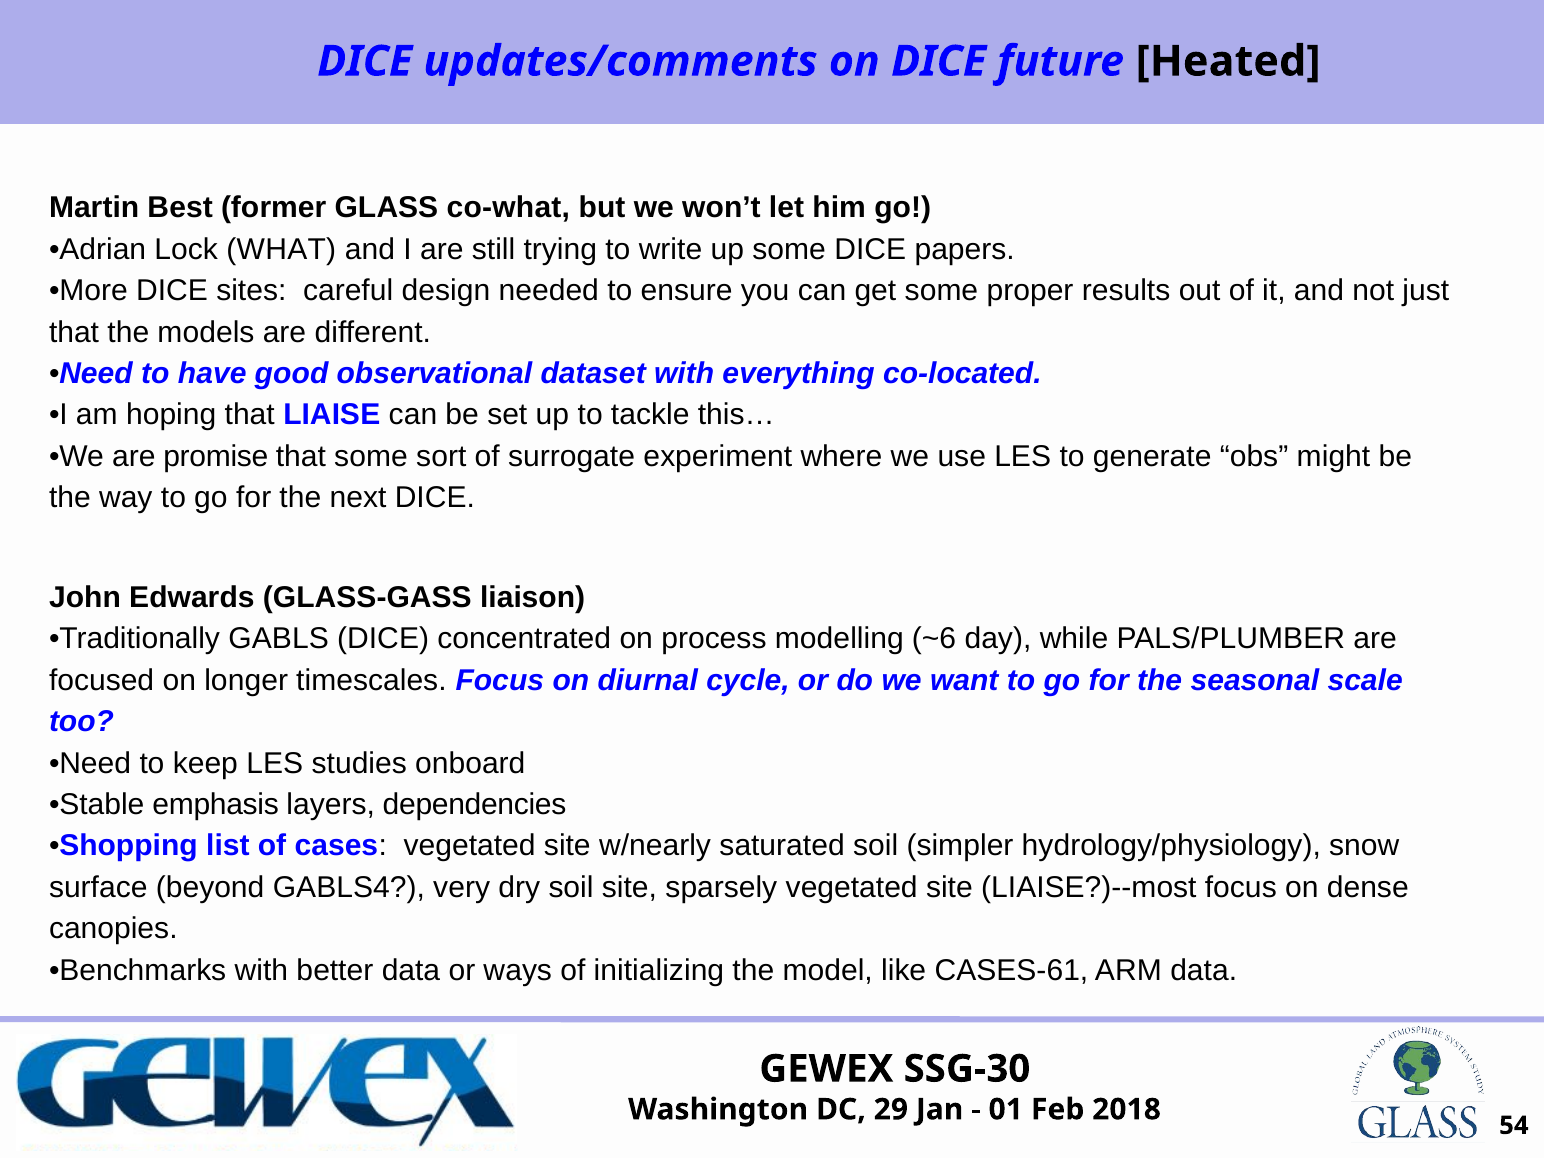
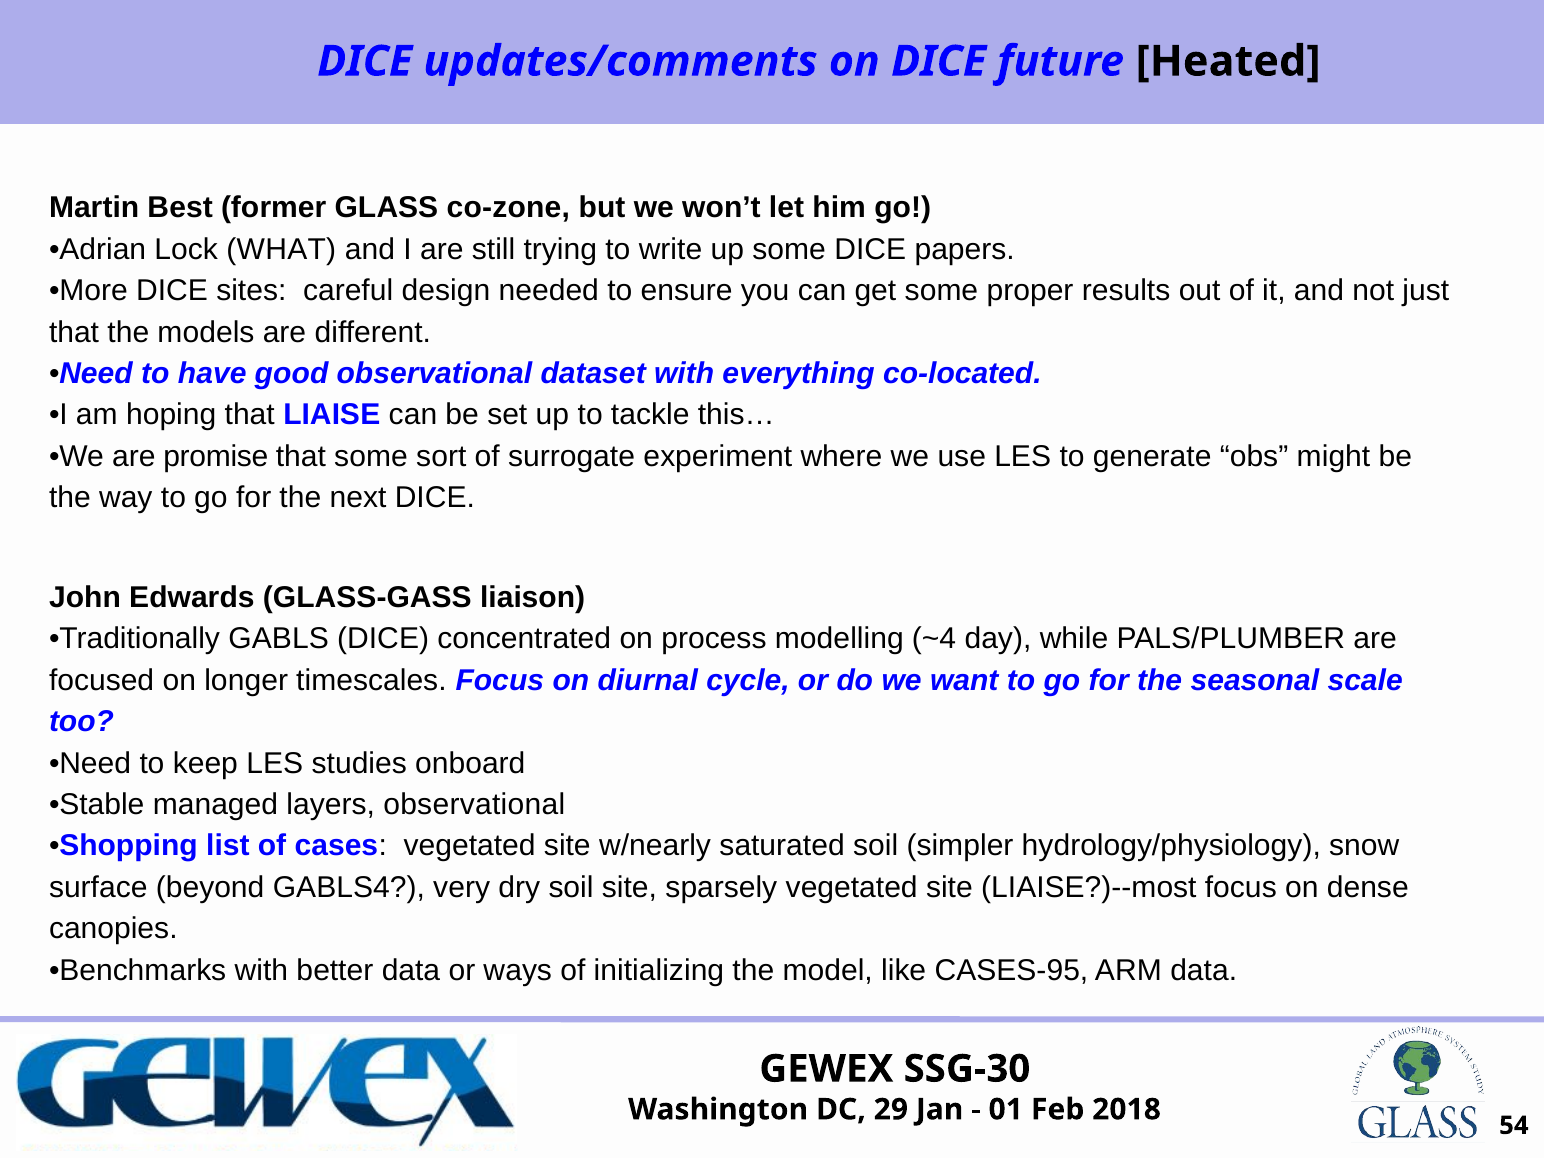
co-what: co-what -> co-zone (508, 208)
~6: ~6 -> ~4 (934, 639)
emphasis: emphasis -> managed (215, 805)
layers dependencies: dependencies -> observational (474, 805)
CASES-61: CASES-61 -> CASES-95 (1011, 970)
